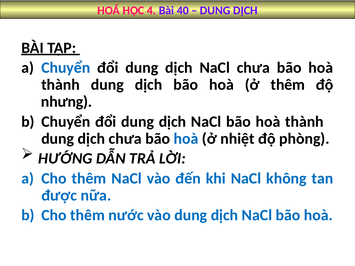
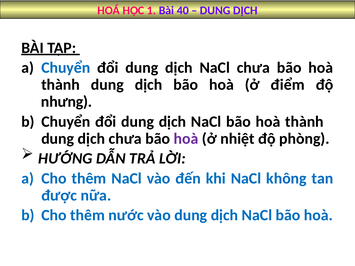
4: 4 -> 1 (151, 10)
ở thêm: thêm -> điểm (288, 85)
hoà colour: blue -> purple (186, 139)
